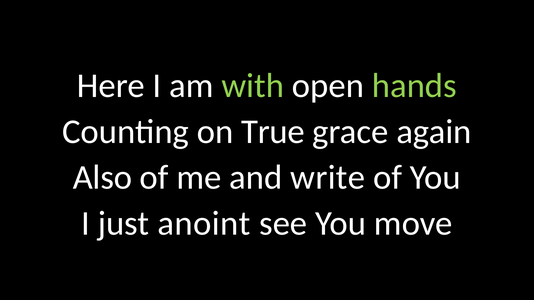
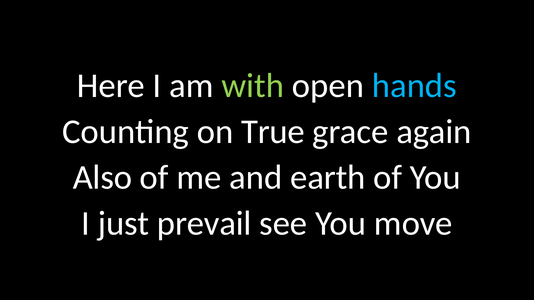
hands colour: light green -> light blue (414, 86)
write: write -> earth (328, 178)
anoint: anoint -> prevail (204, 224)
